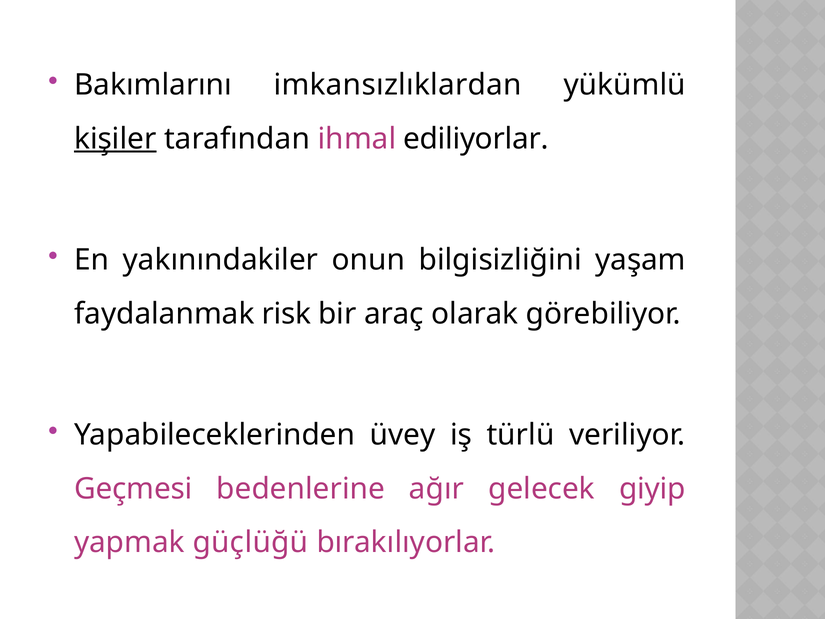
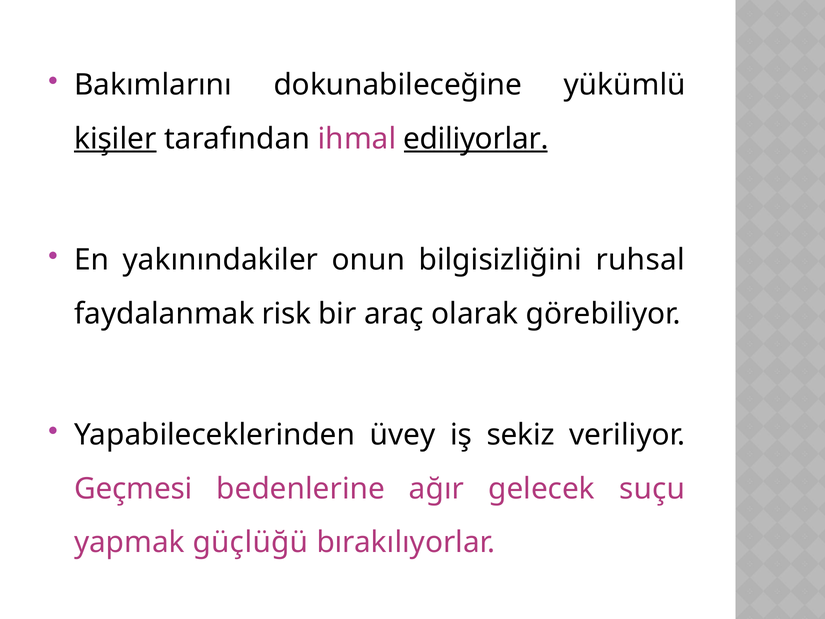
imkansızlıklardan: imkansızlıklardan -> dokunabileceğine (398, 85)
ediliyorlar underline: none -> present (476, 139)
yaşam: yaşam -> ruhsal (640, 260)
türlü: türlü -> sekiz (521, 435)
giyip: giyip -> suçu (652, 489)
